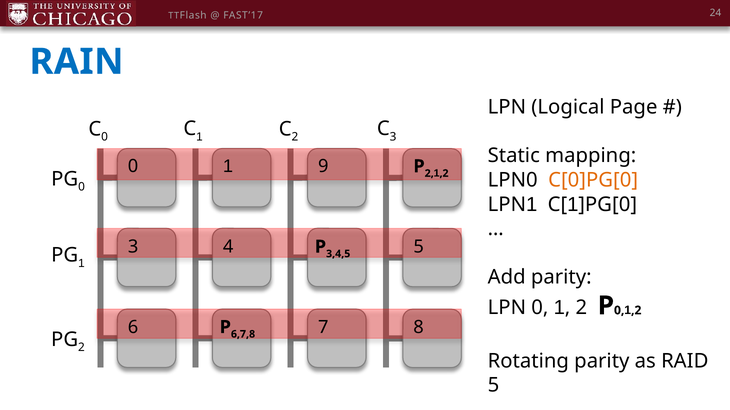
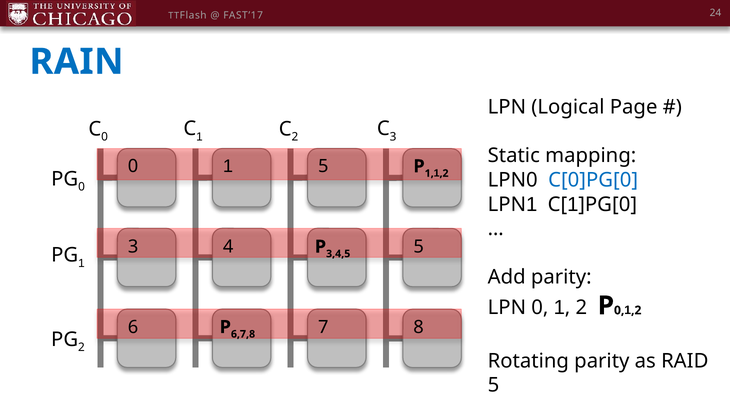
1 9: 9 -> 5 (323, 166)
2: 2 -> 1 (429, 174)
C[0]PG[0 colour: orange -> blue (593, 180)
